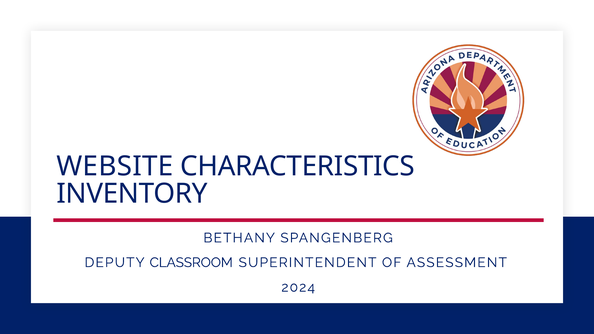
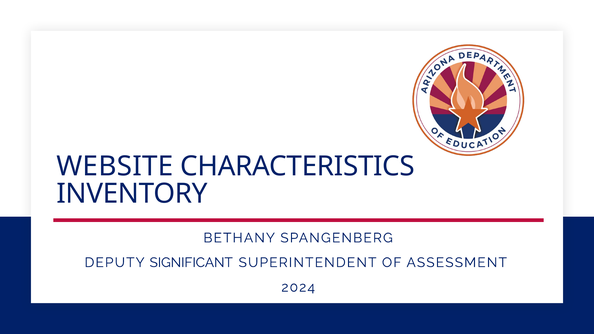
CLASSROOM: CLASSROOM -> SIGNIFICANT (191, 263)
